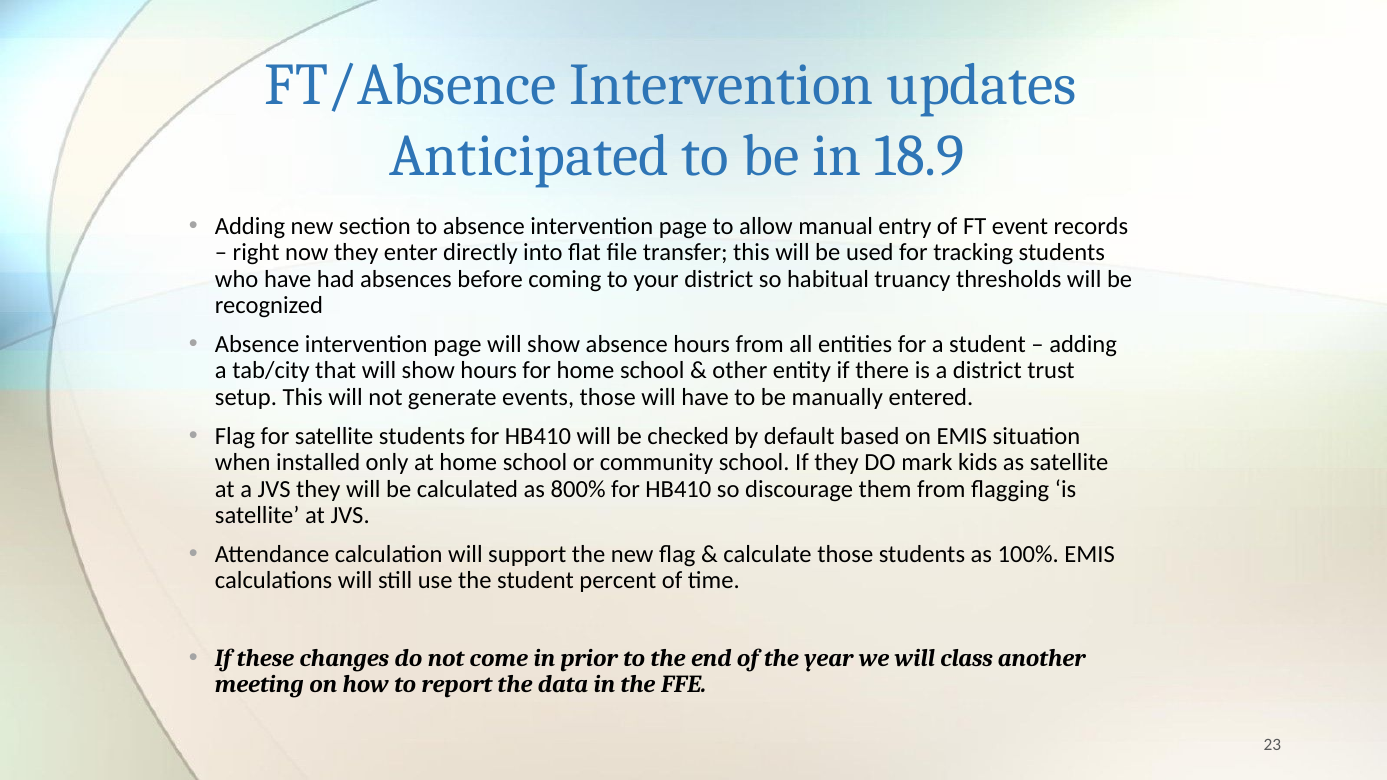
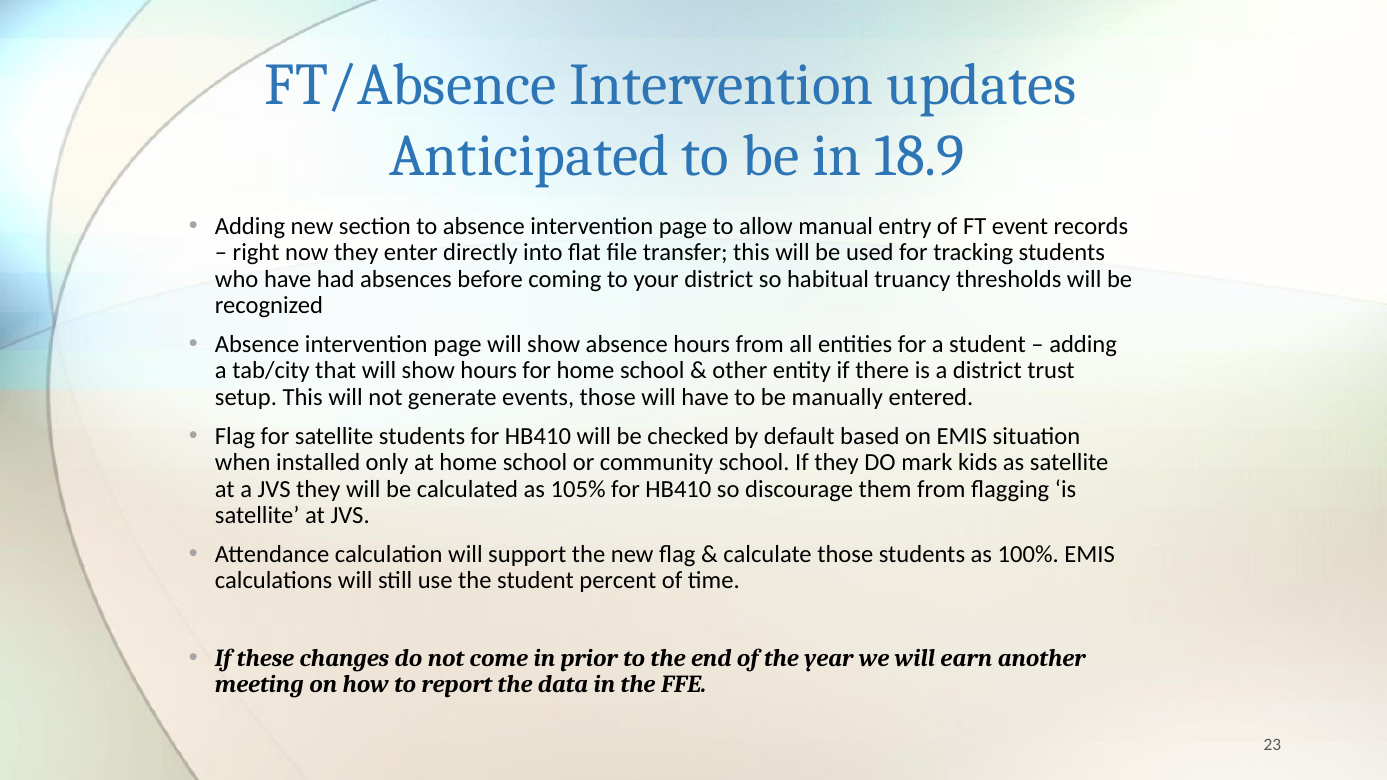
800%: 800% -> 105% (578, 489)
class: class -> earn (966, 658)
